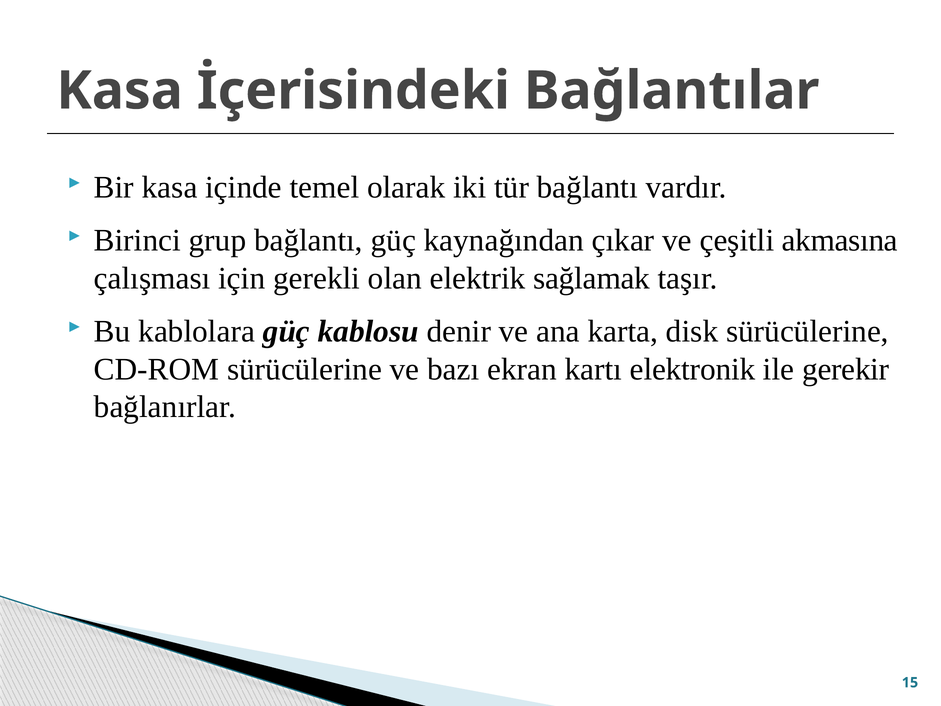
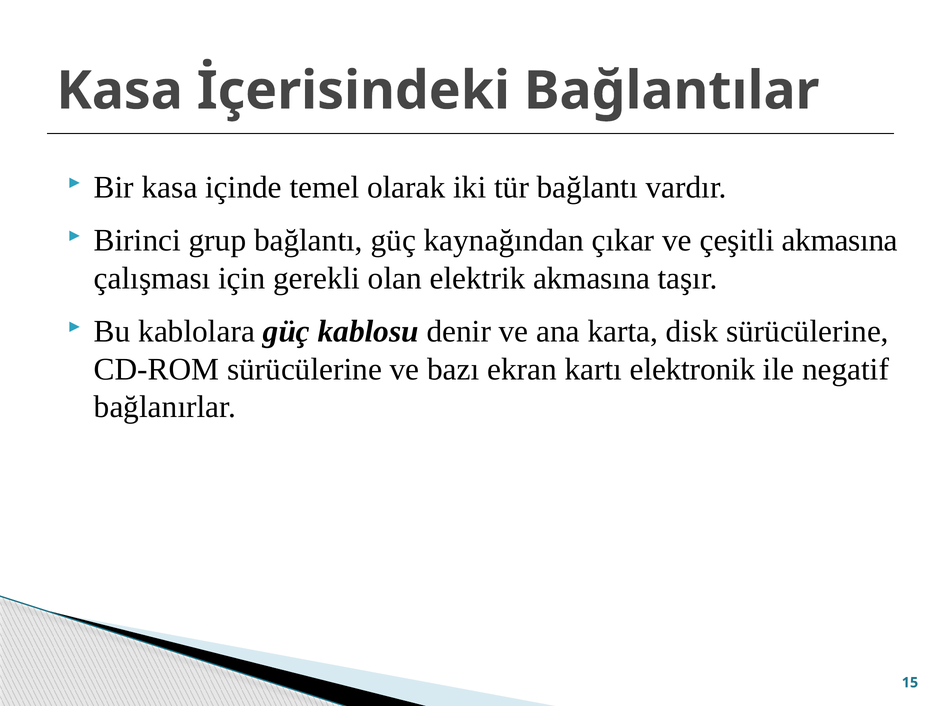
elektrik sağlamak: sağlamak -> akmasına (592, 278)
gerekir: gerekir -> negatif (846, 369)
